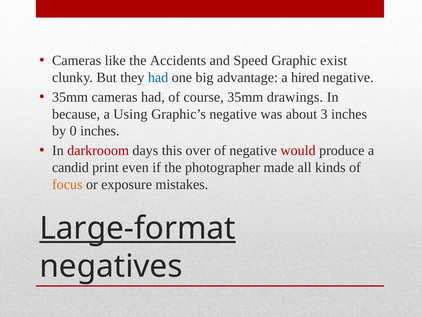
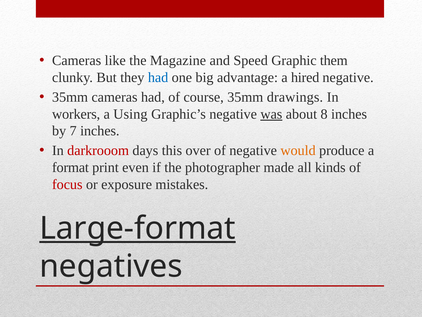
Accidents: Accidents -> Magazine (178, 60)
exist: exist -> them (334, 60)
because: because -> workers (76, 114)
was underline: none -> present (271, 114)
3: 3 -> 8 (324, 114)
0: 0 -> 7 (73, 131)
would colour: red -> orange (298, 150)
candid: candid -> format (70, 167)
focus colour: orange -> red (67, 184)
